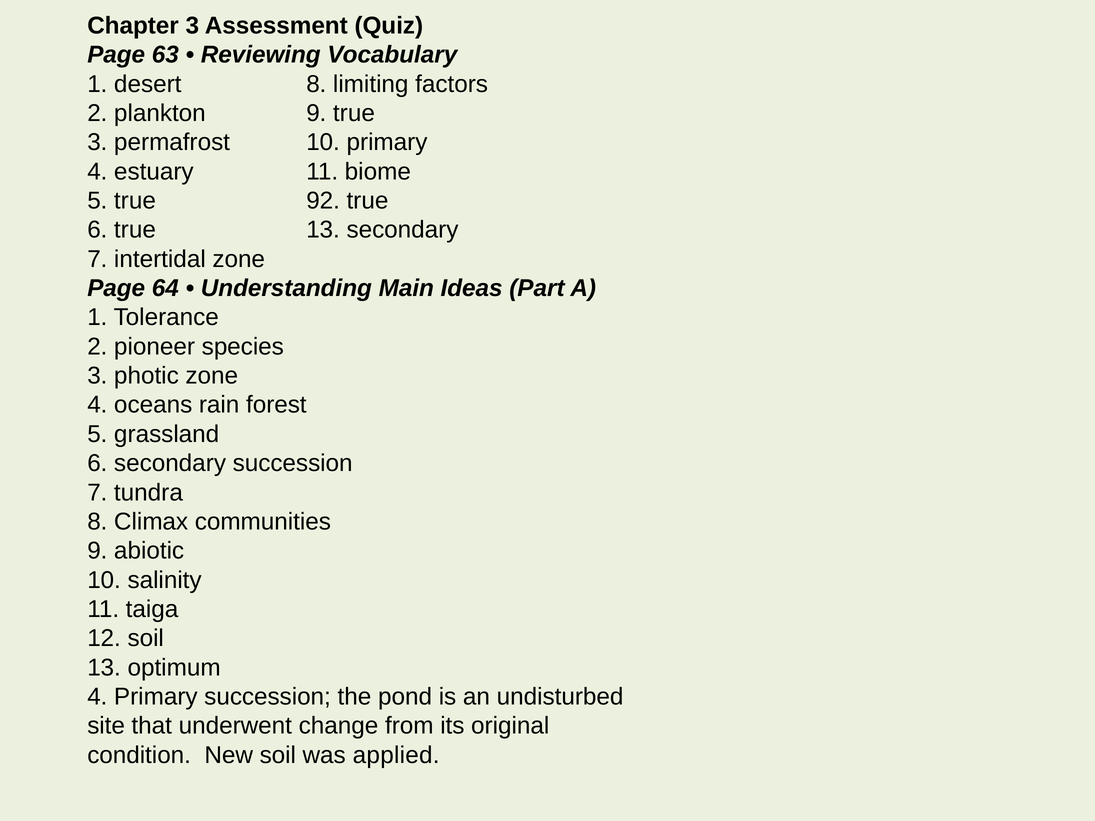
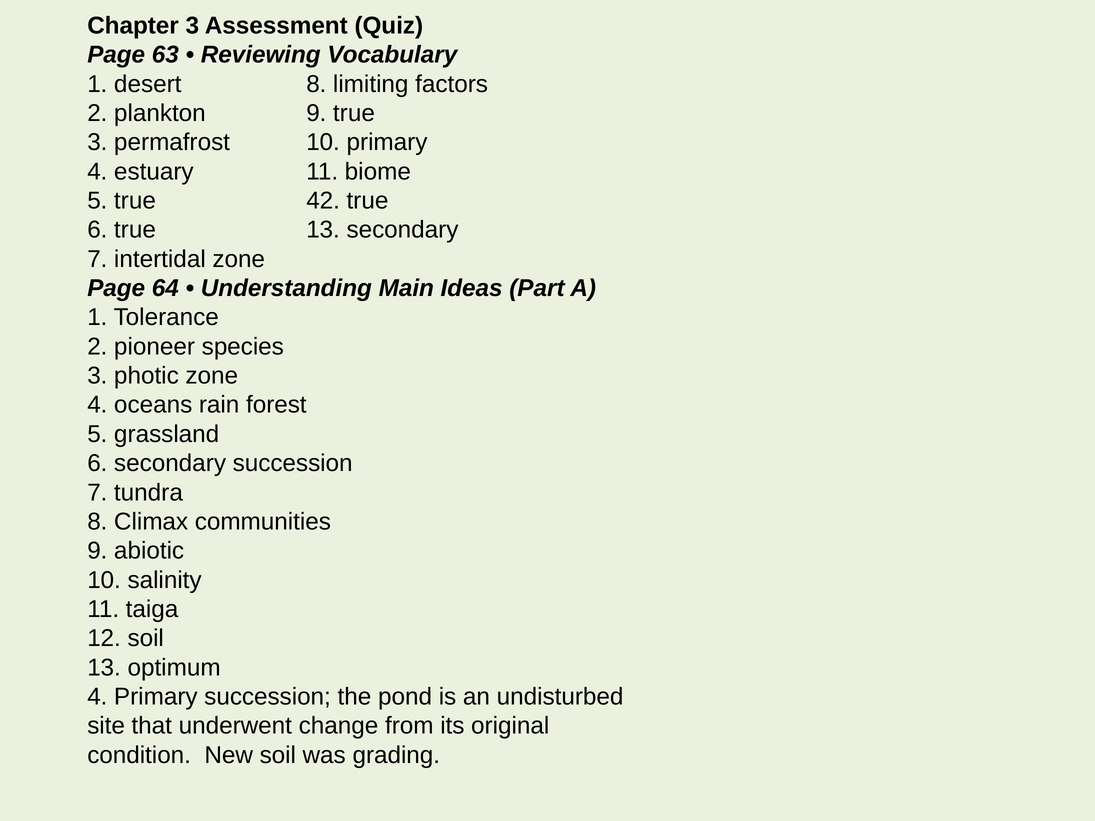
92: 92 -> 42 (323, 201)
applied: applied -> grading (396, 755)
